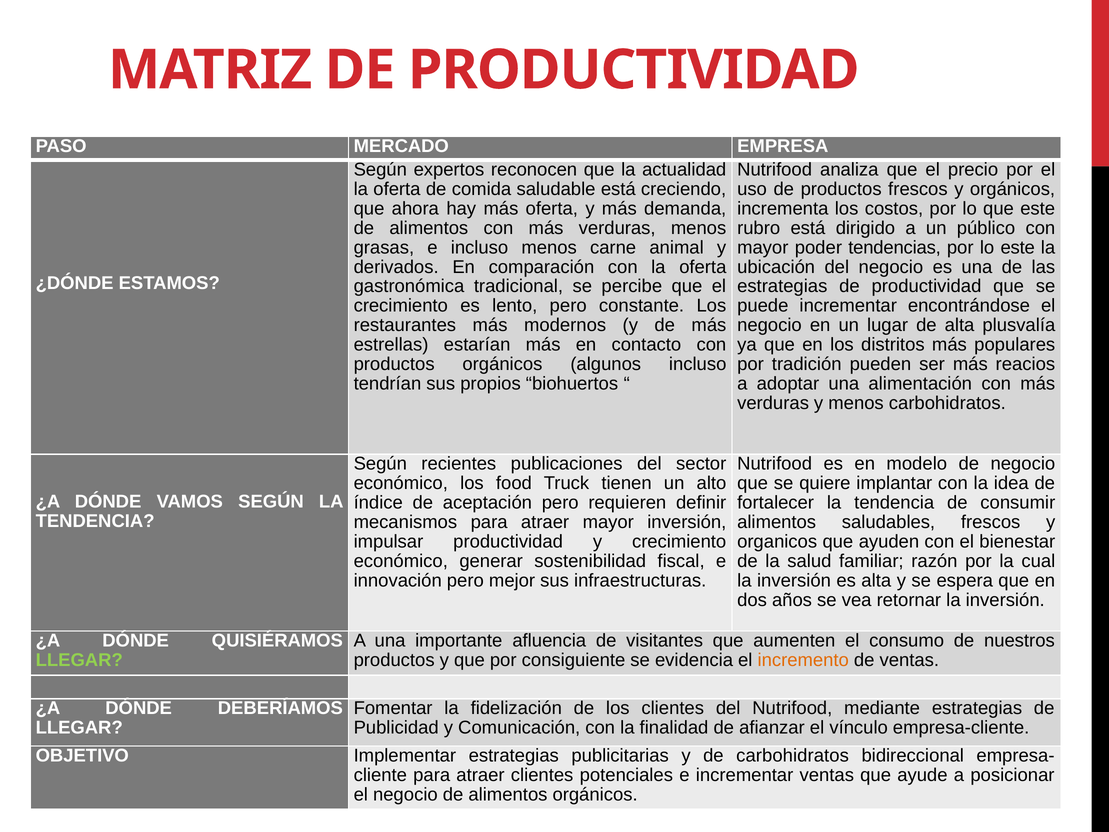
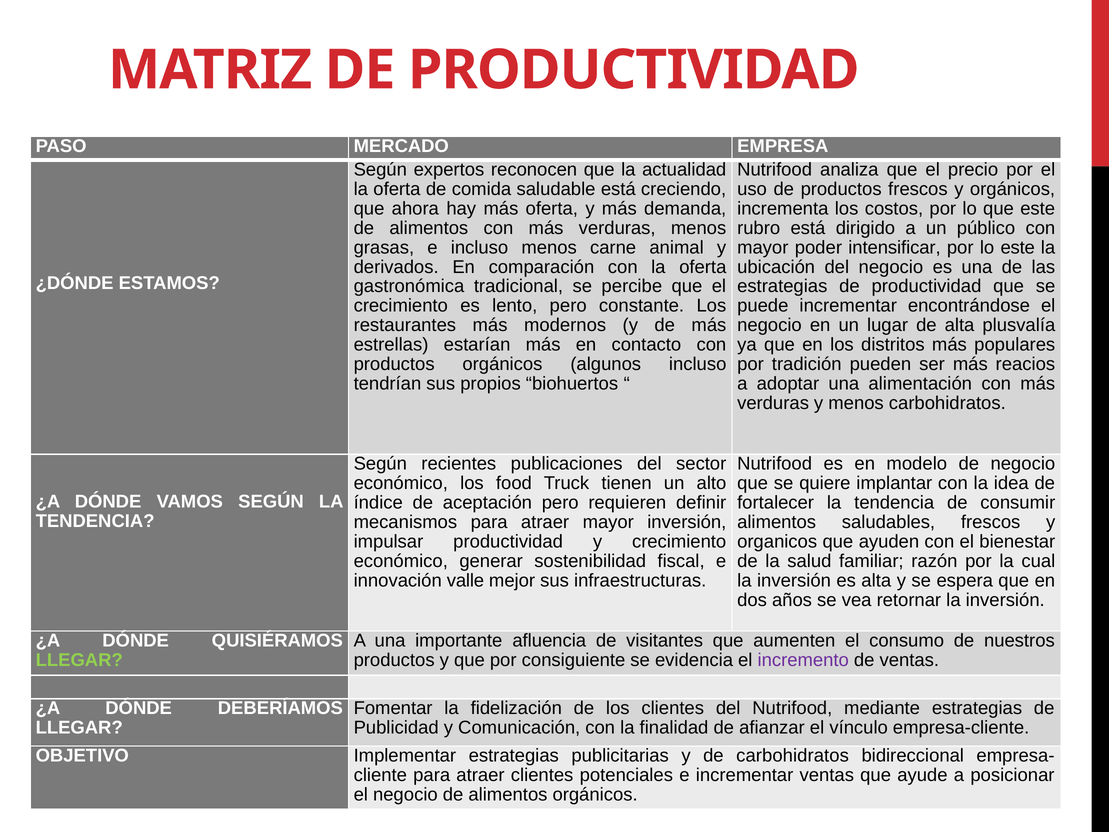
tendencias: tendencias -> intensificar (895, 247)
innovación pero: pero -> valle (465, 581)
incremento colour: orange -> purple (803, 660)
